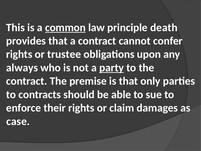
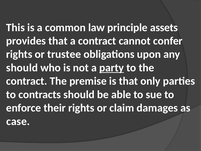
common underline: present -> none (65, 27)
death: death -> assets (164, 27)
always: always -> should (22, 68)
